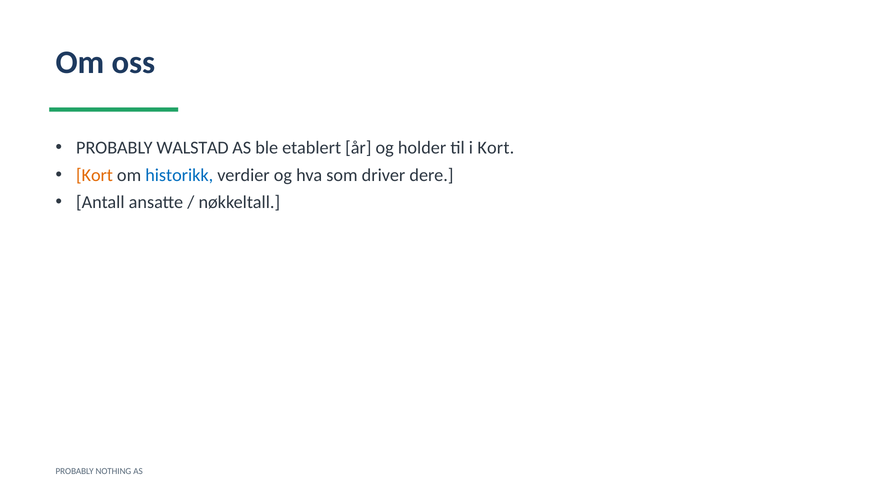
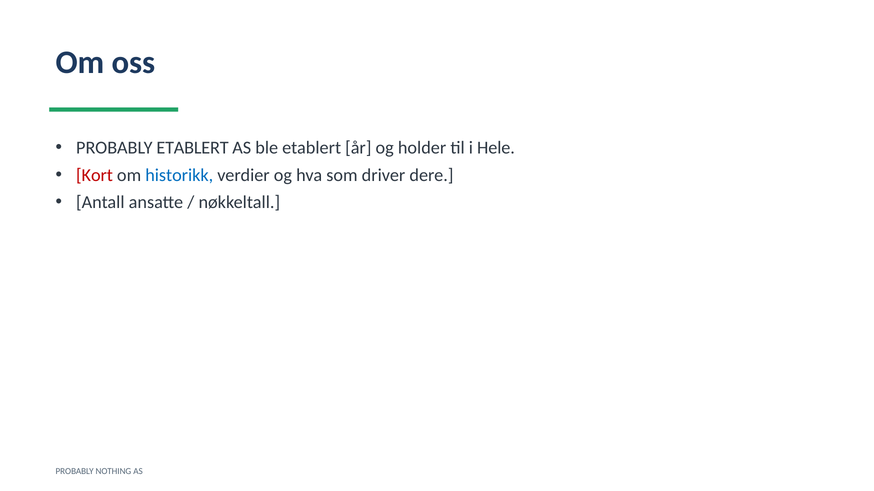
PROBABLY WALSTAD: WALSTAD -> ETABLERT (193, 148)
i Kort: Kort -> Hele (496, 148)
Kort colour: orange -> red (95, 175)
